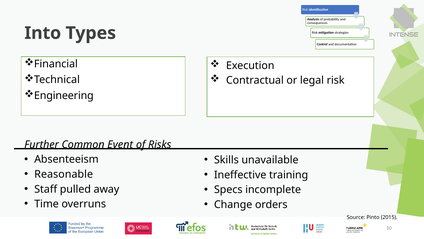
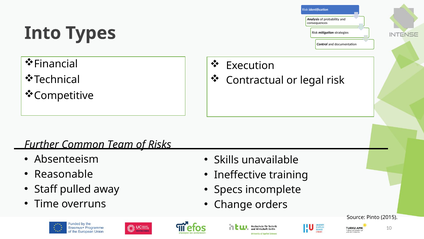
Engineering: Engineering -> Competitive (64, 96)
Event: Event -> Team (120, 144)
